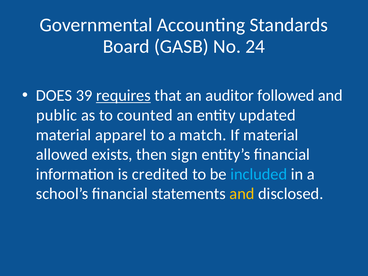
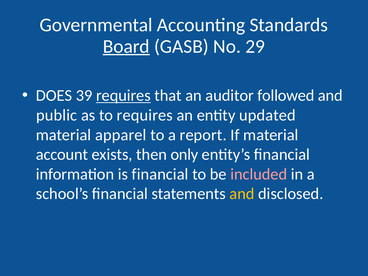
Board underline: none -> present (126, 46)
24: 24 -> 29 (255, 46)
to counted: counted -> requires (145, 115)
match: match -> report (203, 135)
allowed: allowed -> account (62, 154)
sign: sign -> only (184, 154)
is credited: credited -> financial (160, 174)
included colour: light blue -> pink (259, 174)
